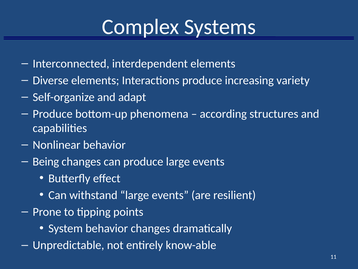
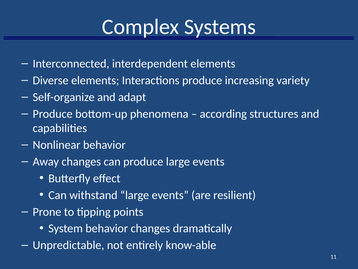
Being: Being -> Away (46, 161)
